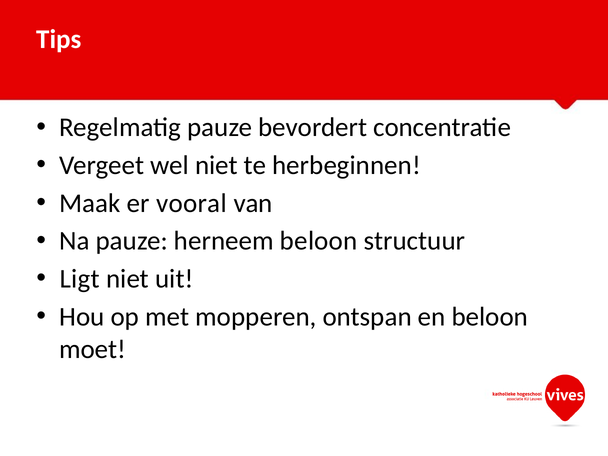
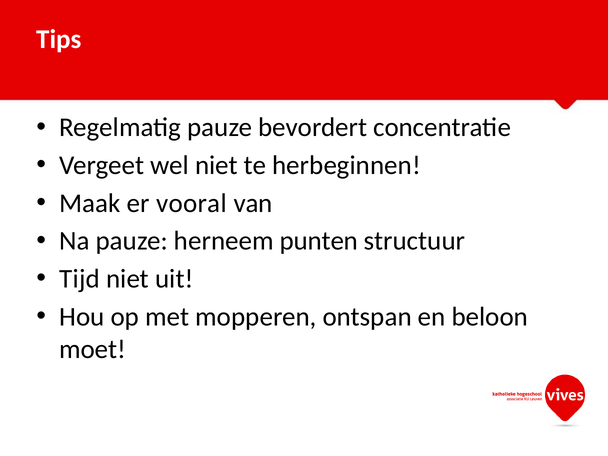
herneem beloon: beloon -> punten (319, 241)
Ligt: Ligt -> Tijd (80, 279)
